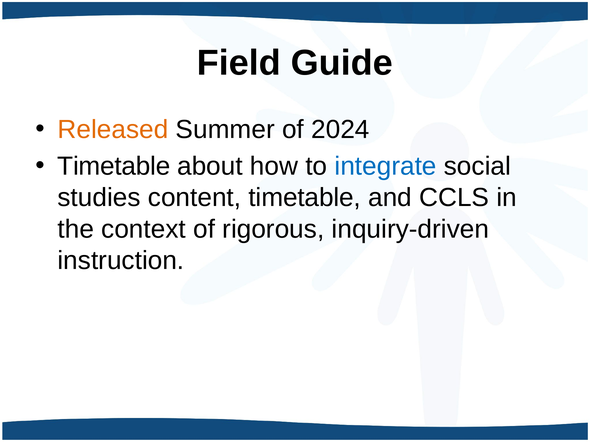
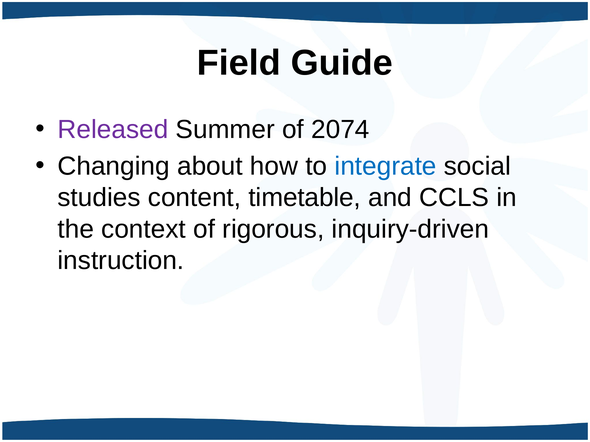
Released colour: orange -> purple (113, 130)
2024: 2024 -> 2074 (340, 130)
Timetable: Timetable -> Changing (114, 166)
